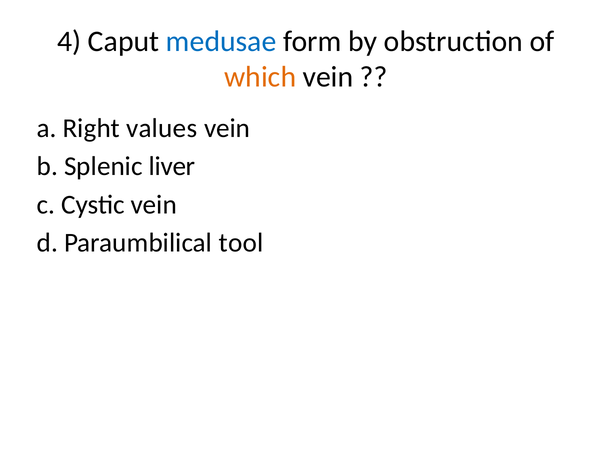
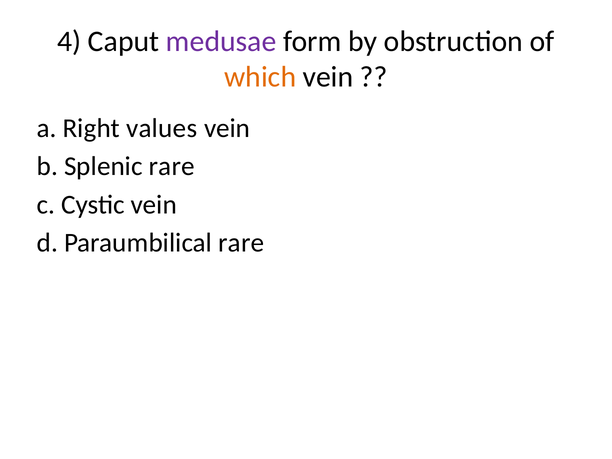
medusae colour: blue -> purple (221, 41)
Splenic liver: liver -> rare (172, 166)
Paraumbilical tool: tool -> rare (241, 243)
